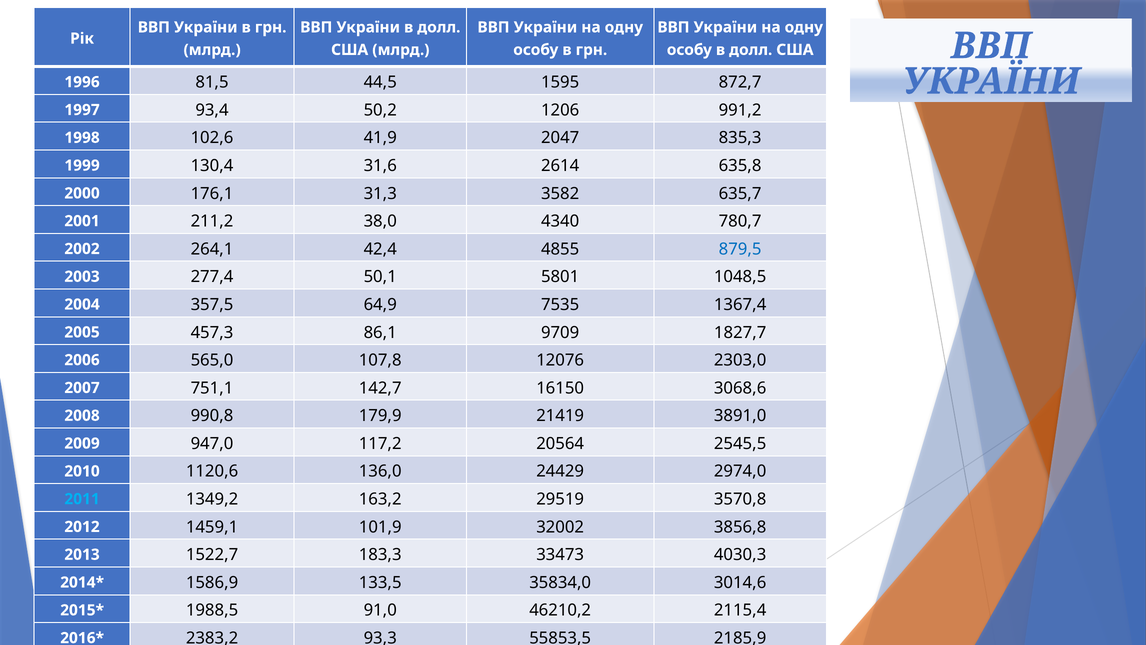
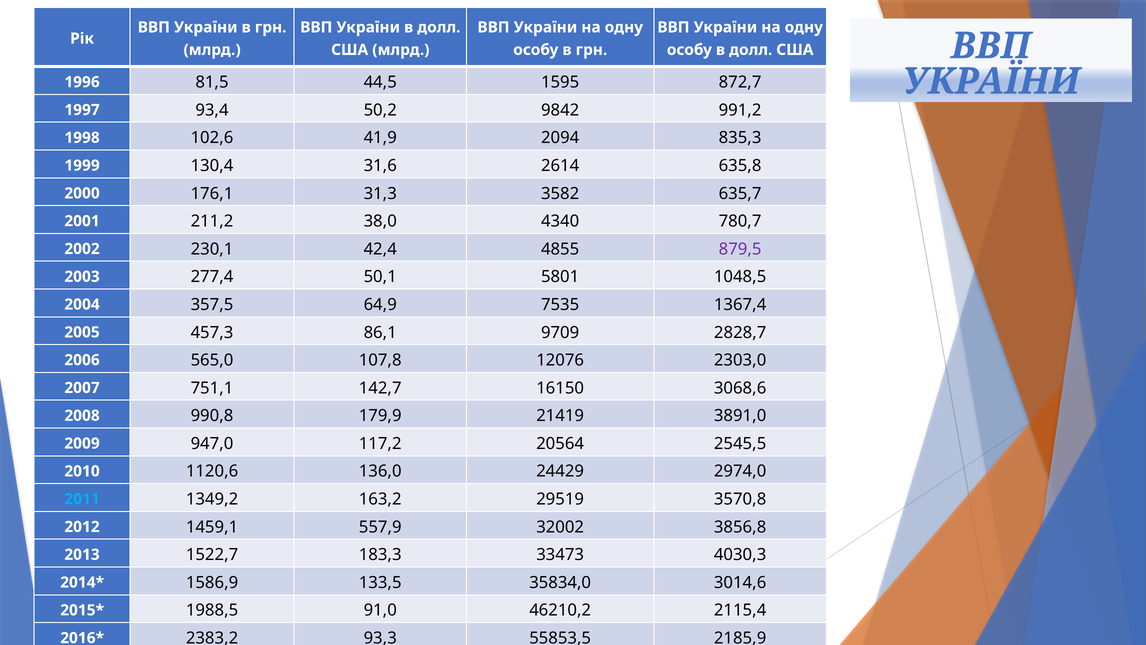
1206: 1206 -> 9842 (560, 110)
2047: 2047 -> 2094 (560, 138)
264,1: 264,1 -> 230,1 (212, 249)
879,5 colour: blue -> purple (740, 249)
1827,7: 1827,7 -> 2828,7 (740, 332)
101,9: 101,9 -> 557,9 (380, 527)
